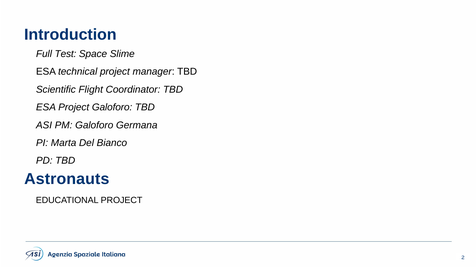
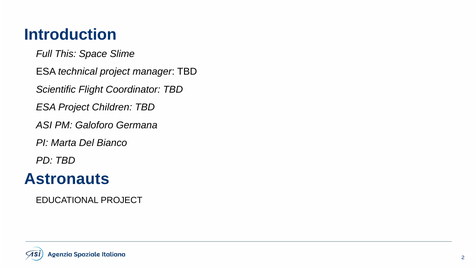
Test: Test -> This (65, 54)
Project Galoforo: Galoforo -> Children (112, 108)
